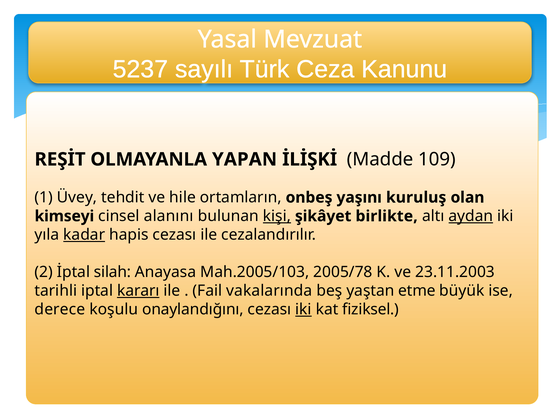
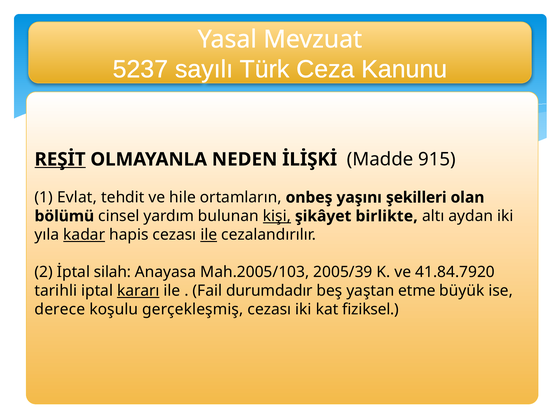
REŞİT underline: none -> present (60, 159)
YAPAN: YAPAN -> NEDEN (245, 159)
109: 109 -> 915 (437, 159)
Üvey: Üvey -> Evlat (77, 197)
kuruluş: kuruluş -> şekilleri (416, 197)
kimseyi: kimseyi -> bölümü (64, 216)
alanını: alanını -> yardım (169, 216)
aydan underline: present -> none (471, 216)
ile underline: none -> present (209, 235)
2005/78: 2005/78 -> 2005/39 (343, 272)
23.11.2003: 23.11.2003 -> 41.84.7920 (455, 272)
vakalarında: vakalarında -> durumdadır (269, 291)
onaylandığını: onaylandığını -> gerçekleşmiş (193, 309)
iki underline: present -> none (303, 309)
